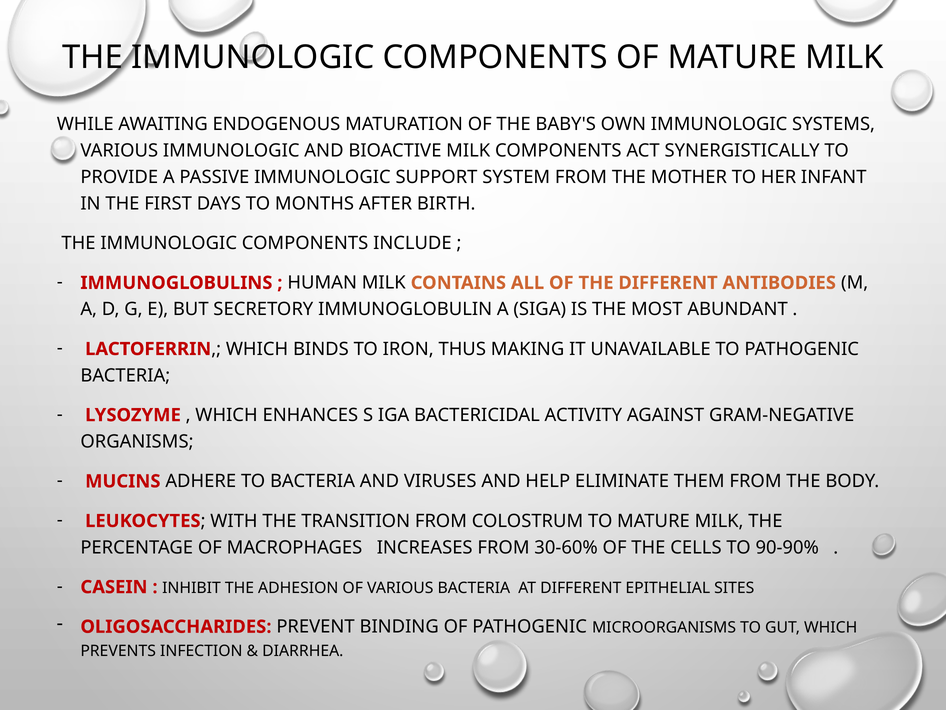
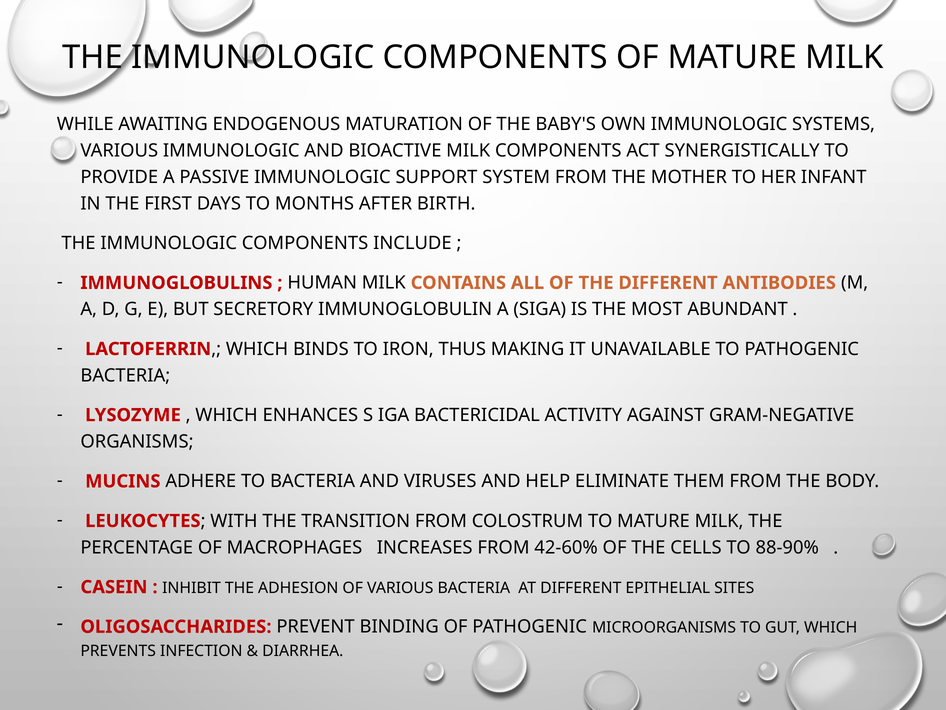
30-60%: 30-60% -> 42-60% (566, 547)
90-90%: 90-90% -> 88-90% (787, 547)
